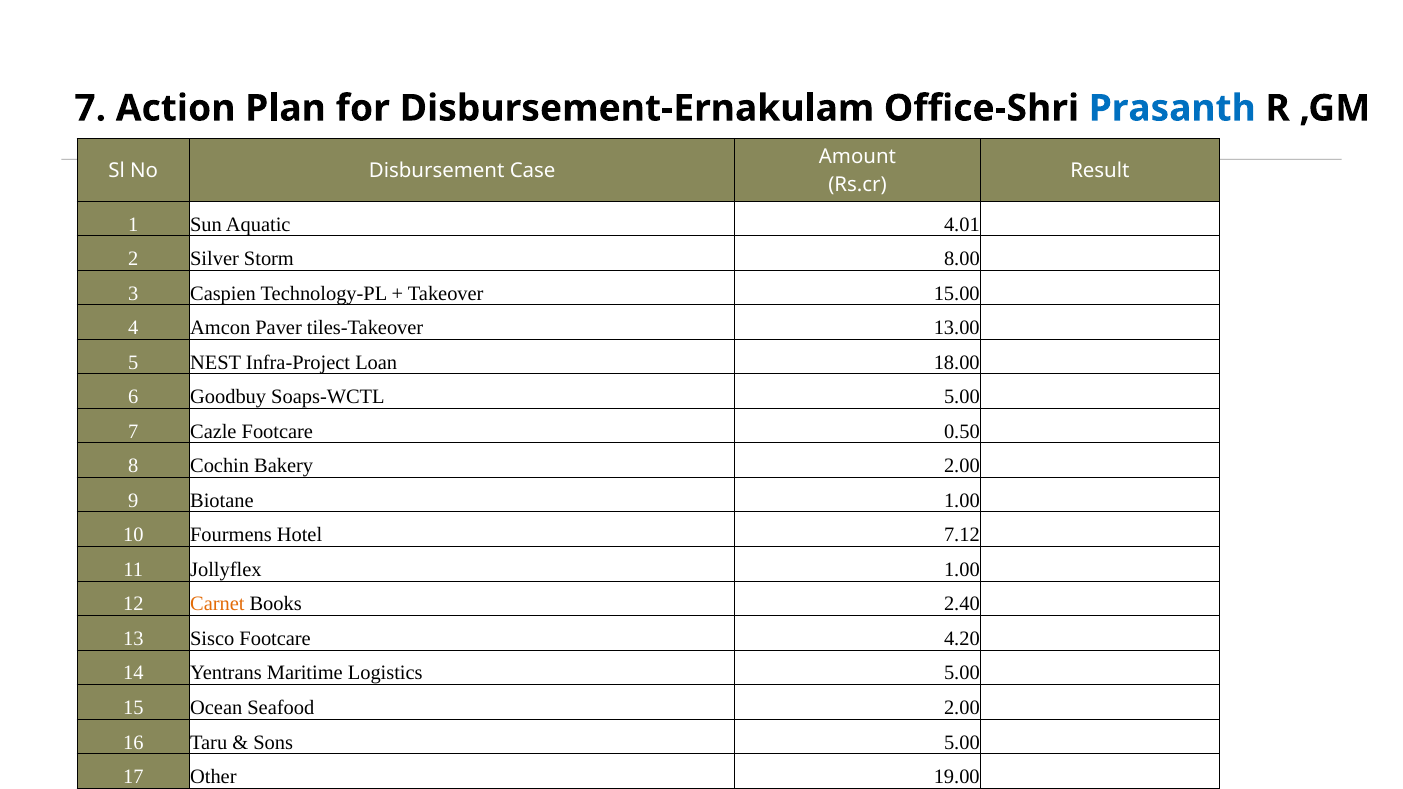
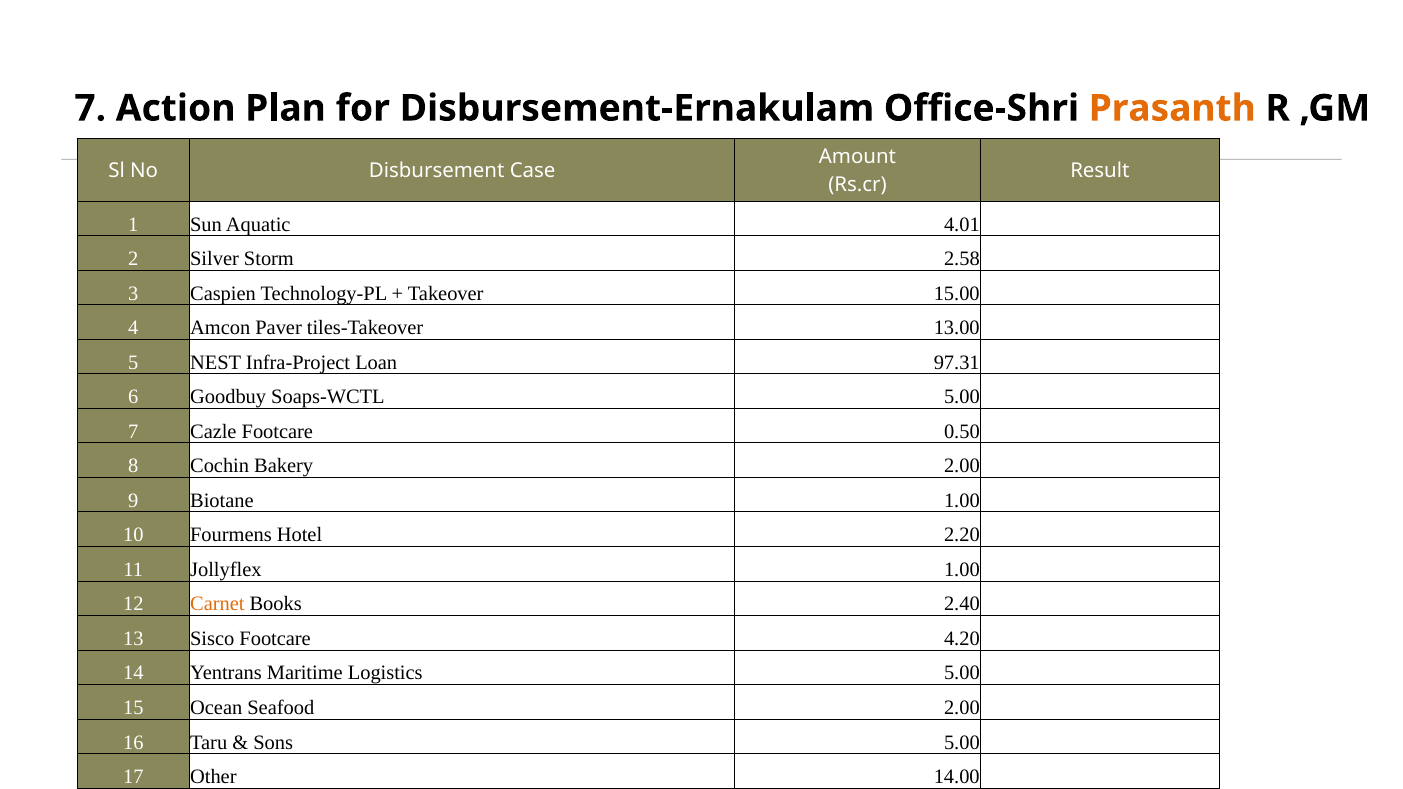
Prasanth colour: blue -> orange (1172, 108)
8.00: 8.00 -> 2.58 (962, 259)
18.00: 18.00 -> 97.31 (957, 363)
7.12: 7.12 -> 2.20 (962, 535)
19.00: 19.00 -> 14.00 (957, 777)
